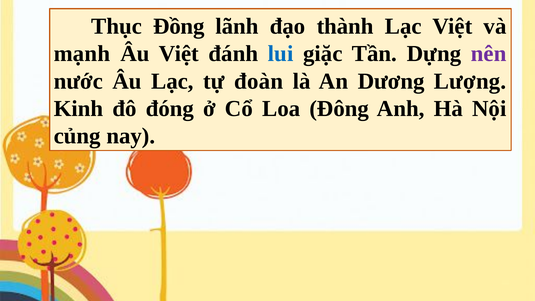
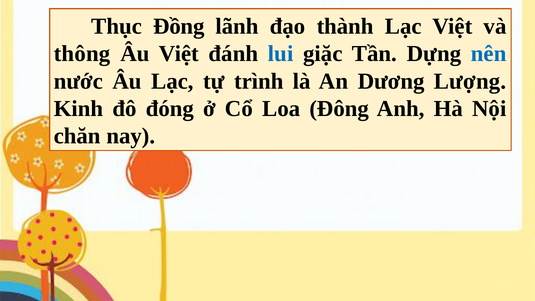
mạnh: mạnh -> thông (82, 54)
nên colour: purple -> blue (489, 54)
đoàn: đoàn -> trình (259, 81)
củng: củng -> chăn (77, 136)
